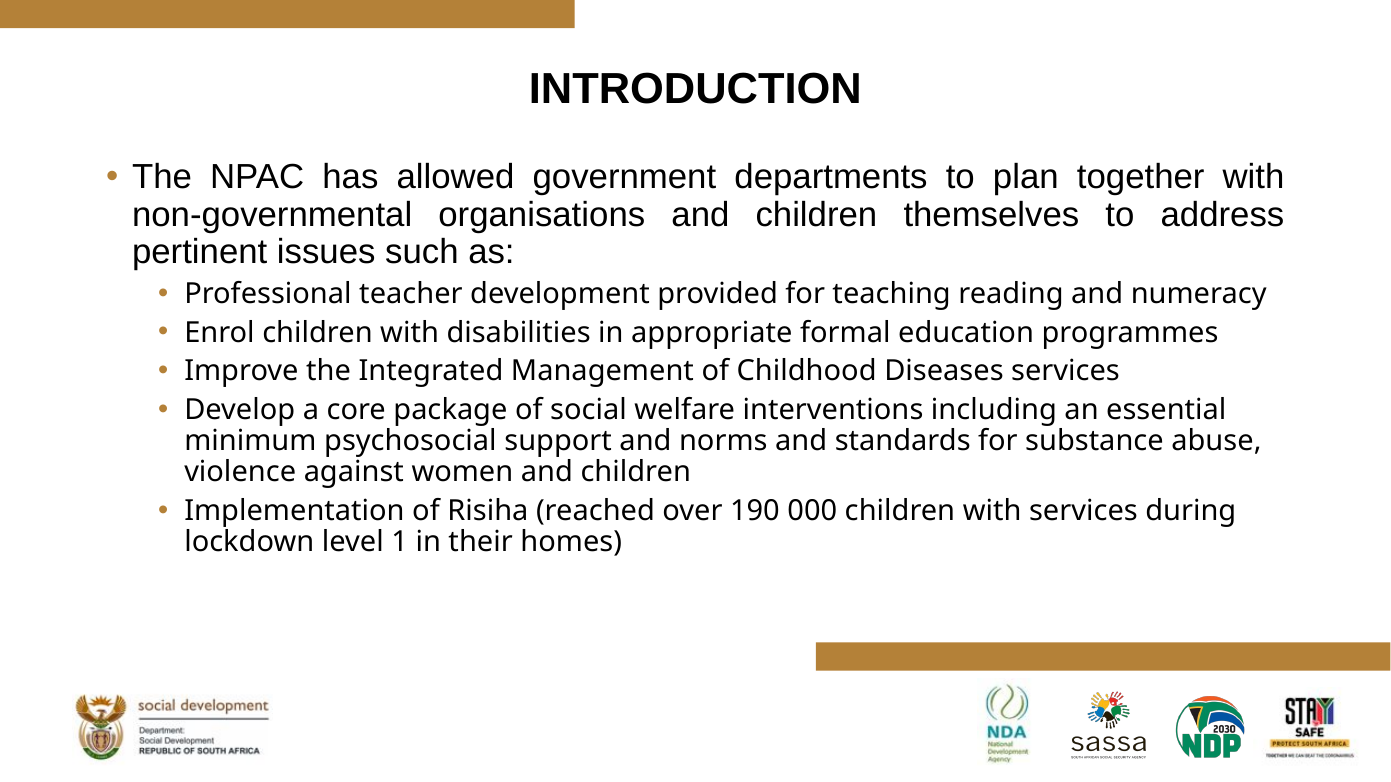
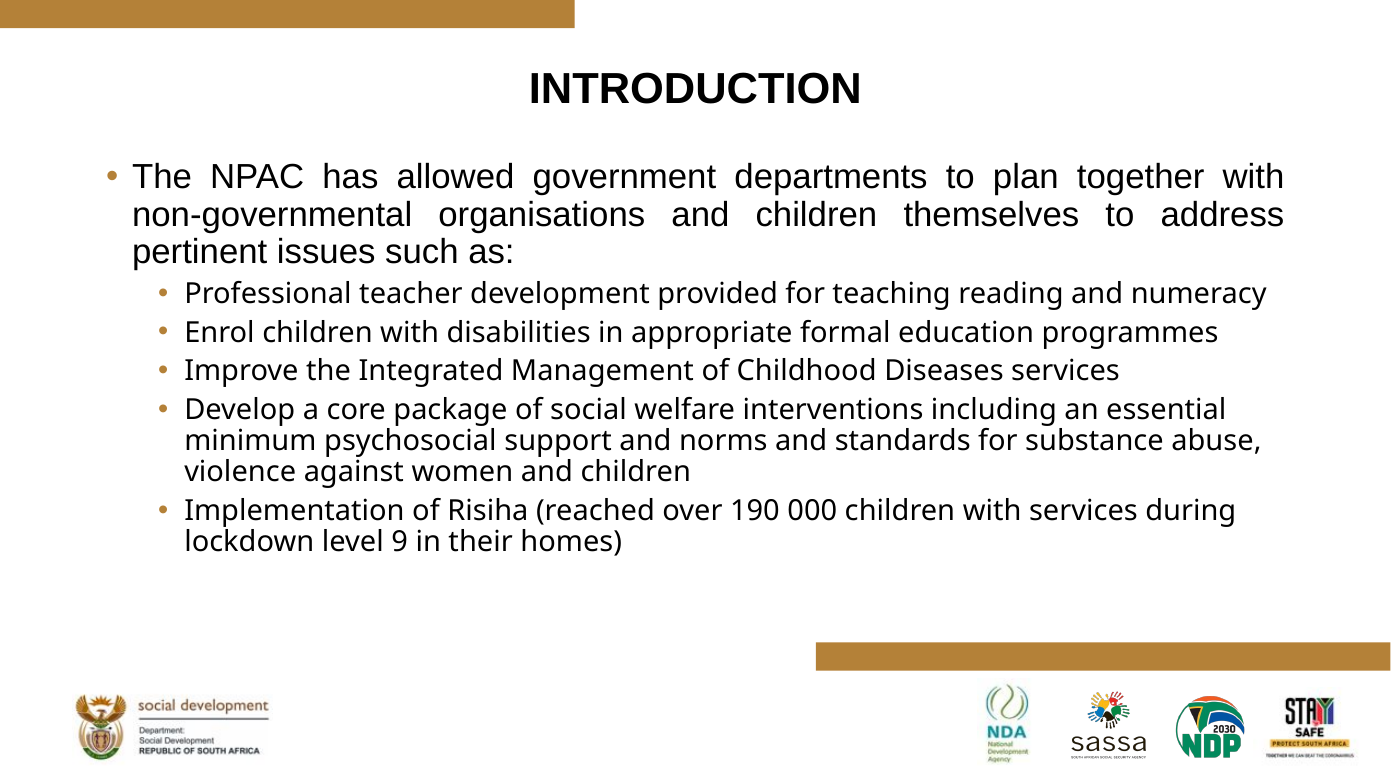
1: 1 -> 9 (400, 542)
